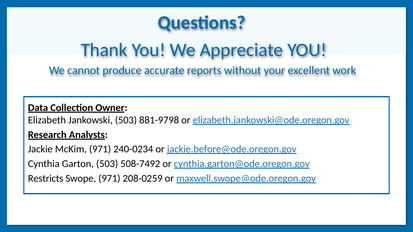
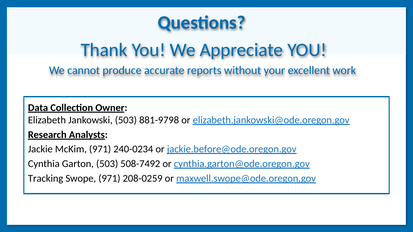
Restricts: Restricts -> Tracking (46, 179)
